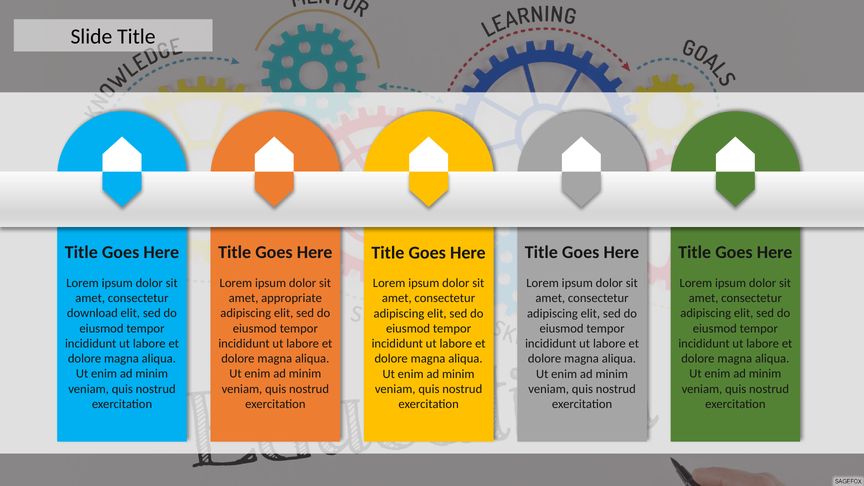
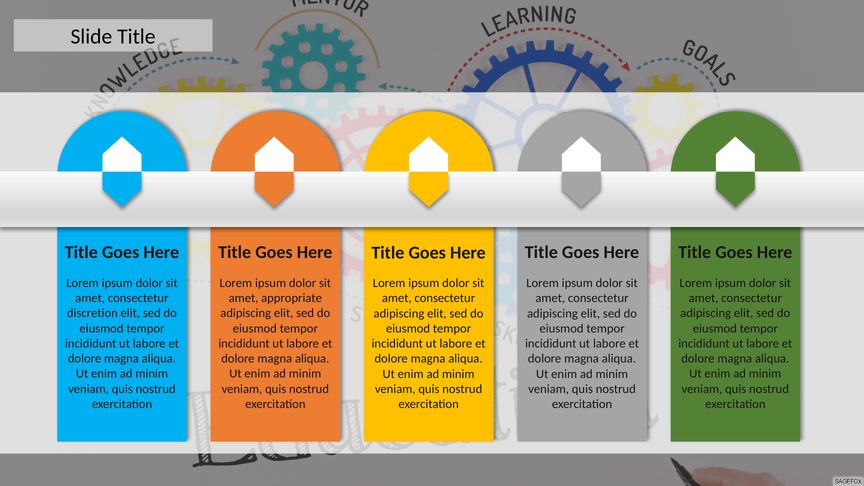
download: download -> discretion (92, 313)
